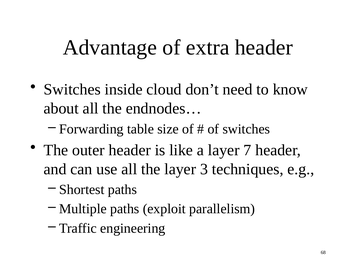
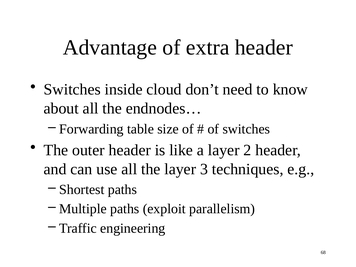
7: 7 -> 2 (247, 150)
